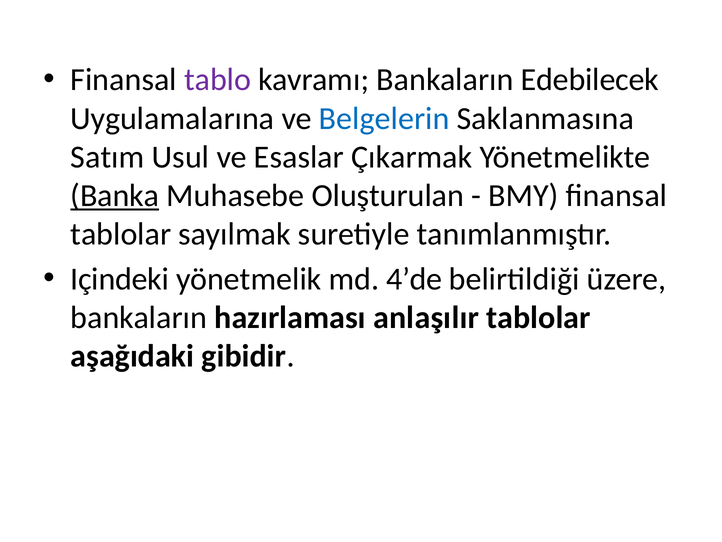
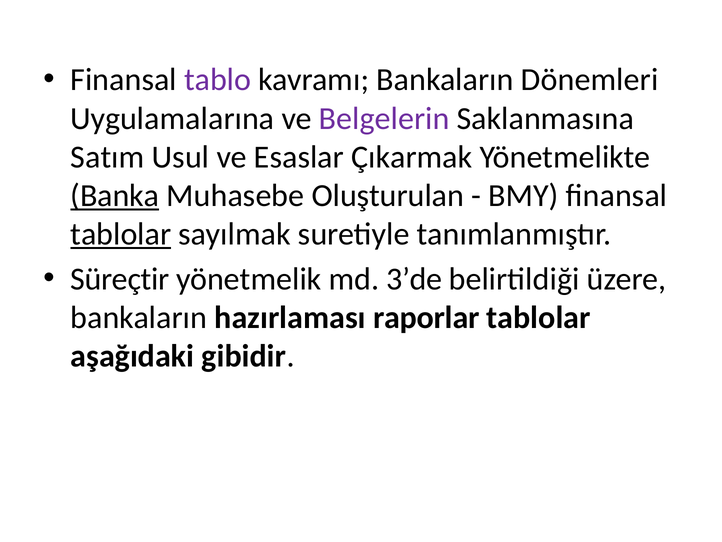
Edebilecek: Edebilecek -> Dönemleri (590, 80)
Belgelerin colour: blue -> purple (384, 118)
tablolar underline: none -> present (121, 234)
Içindeki: Içindeki -> Süreçtir (120, 279)
4’de: 4’de -> 3’de (414, 279)
anlaşılır: anlaşılır -> raporlar (426, 317)
